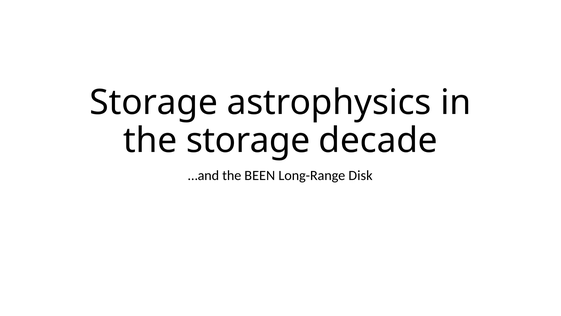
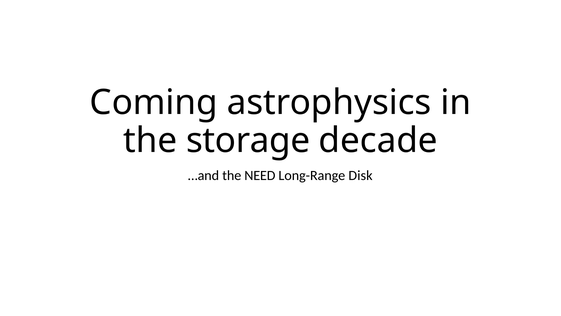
Storage: Storage -> Coming (154, 102)
BEEN: BEEN -> NEED (260, 175)
